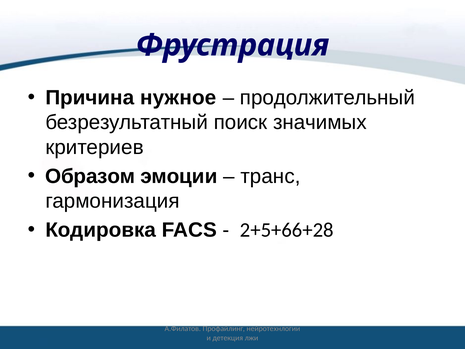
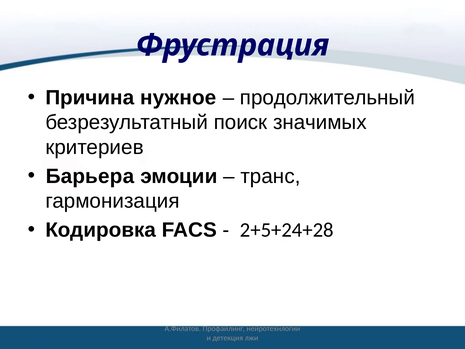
Образом: Образом -> Барьера (90, 176)
2+5+66+28: 2+5+66+28 -> 2+5+24+28 (287, 230)
